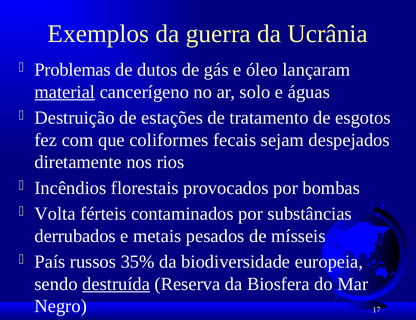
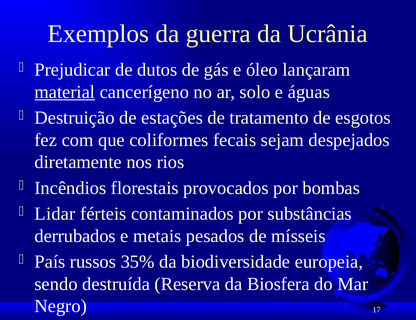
Problemas: Problemas -> Prejudicar (73, 70)
Volta: Volta -> Lidar (55, 214)
destruída underline: present -> none (116, 285)
